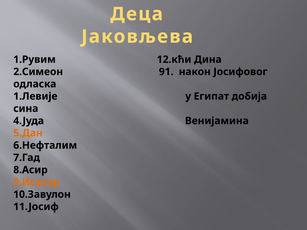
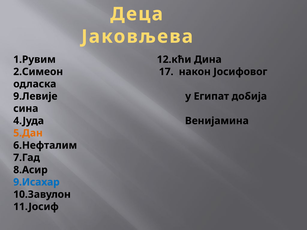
91: 91 -> 17 (166, 72)
1.Левије: 1.Левије -> 9.Левије (35, 96)
9.Исахар colour: orange -> blue (36, 182)
